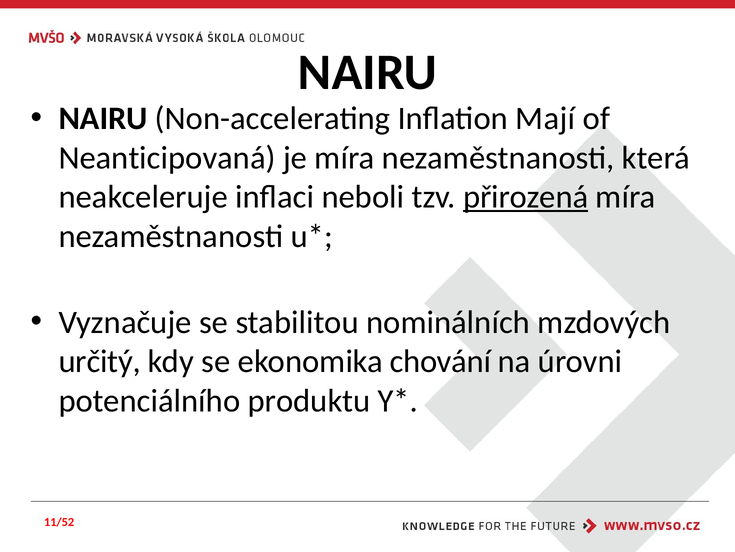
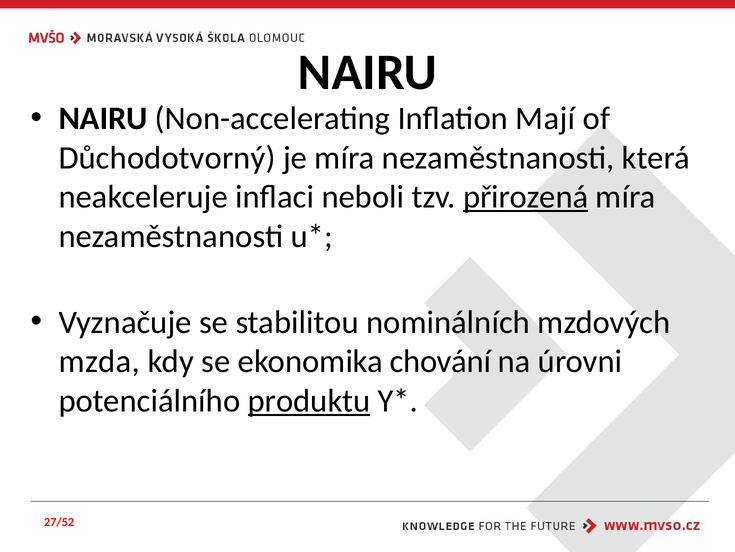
Neanticipovaná: Neanticipovaná -> Důchodotvorný (167, 158)
určitý: určitý -> mzda (99, 361)
produktu underline: none -> present (309, 400)
11/52: 11/52 -> 27/52 (59, 521)
